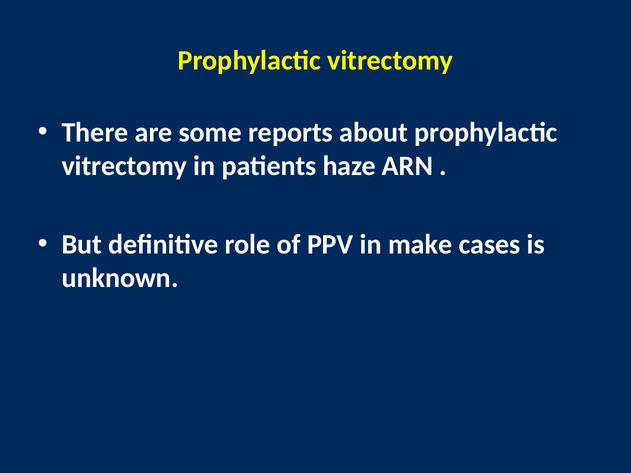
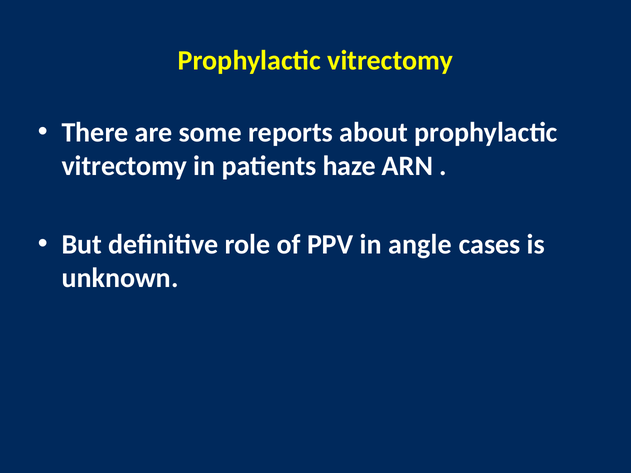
make: make -> angle (420, 245)
